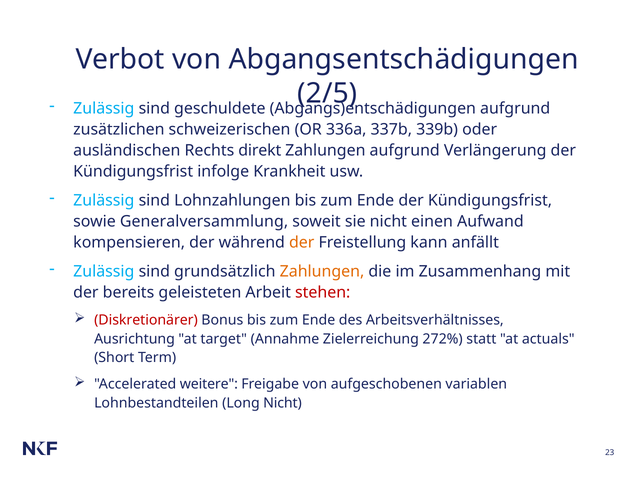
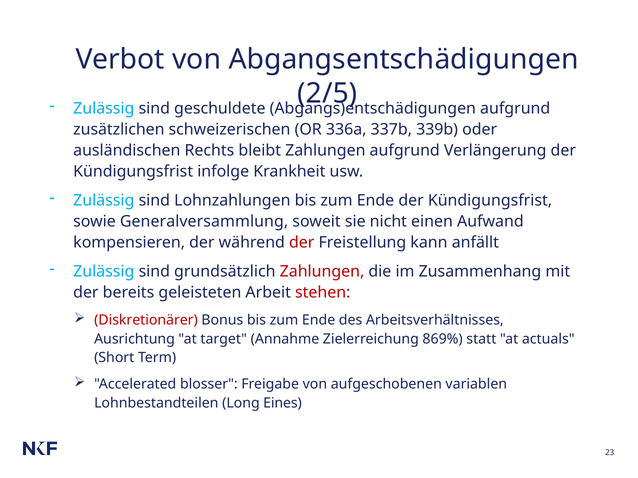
direkt: direkt -> bleibt (260, 151)
der colour: orange -> red (302, 243)
Zahlungen colour: orange -> red (322, 272)
272%: 272% -> 869% (443, 339)
weitere: weitere -> blosser (209, 385)
Long Nicht: Nicht -> Eines (282, 403)
